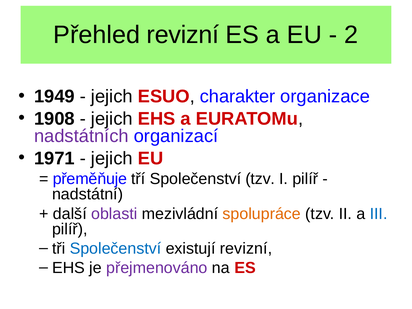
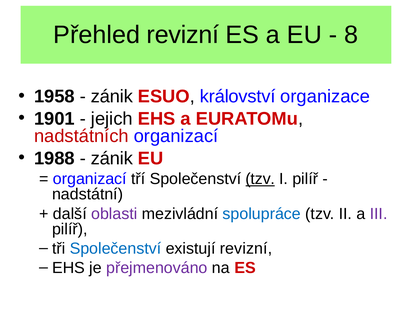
2: 2 -> 8 (351, 35)
1949: 1949 -> 1958 (54, 96)
jejich: jejich -> zánik (112, 96)
charakter: charakter -> království (238, 96)
1908: 1908 -> 1901 (54, 119)
nadstátních colour: purple -> red (81, 136)
1971: 1971 -> 1988 (54, 158)
jejich: jejich -> zánik (112, 158)
přeměňuje: přeměňuje -> organizací (90, 179)
tzv underline: none -> present (260, 179)
spolupráce colour: orange -> blue (262, 214)
III colour: blue -> purple (379, 214)
